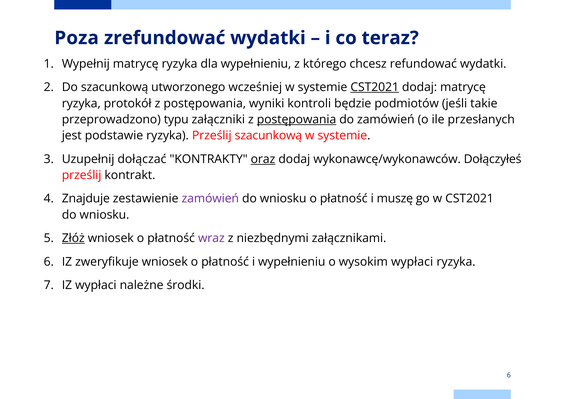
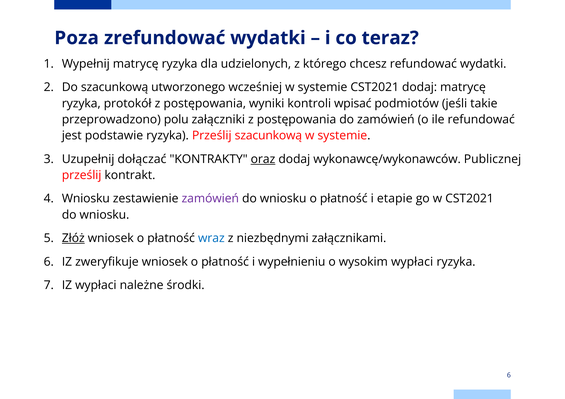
dla wypełnieniu: wypełnieniu -> udzielonych (256, 64)
CST2021 underline: present -> none (375, 87)
będzie: będzie -> wpisać (353, 104)
typu: typu -> polu (176, 120)
postępowania underline: present -> none (297, 120)
ile przesłanych: przesłanych -> refundować (481, 120)
Dołączyłeś: Dołączyłeś -> Publicznej (493, 159)
Znajduje: Znajduje -> Wniosku (86, 199)
muszę: muszę -> etapie (395, 199)
wraz colour: purple -> blue (211, 238)
